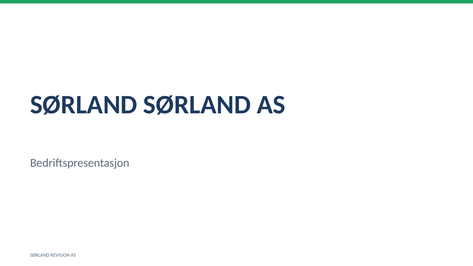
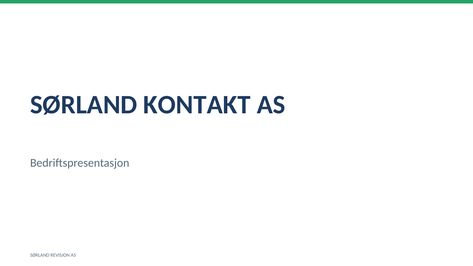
SØRLAND SØRLAND: SØRLAND -> KONTAKT (197, 105)
